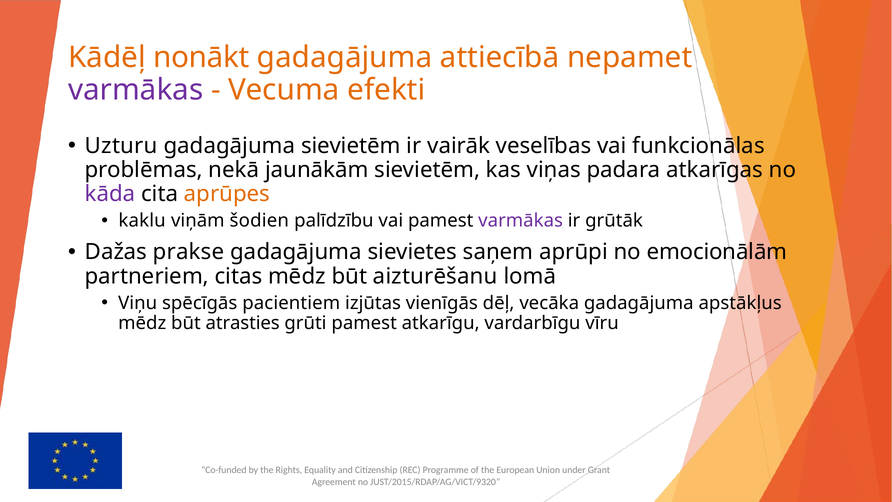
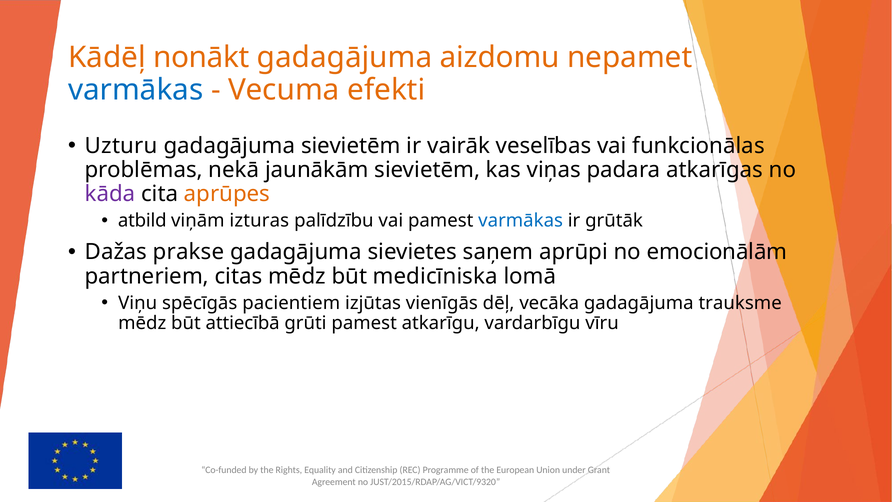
attiecībā: attiecībā -> aizdomu (500, 58)
varmākas colour: purple -> blue (136, 90)
kaklu: kaklu -> atbild (142, 221)
šodien: šodien -> izturas (259, 221)
varmākas colour: purple -> blue (521, 221)
aizturēšanu: aizturēšanu -> medicīniska (435, 276)
apstākļus: apstākļus -> trauksme (740, 303)
atrasties: atrasties -> attiecībā (243, 323)
